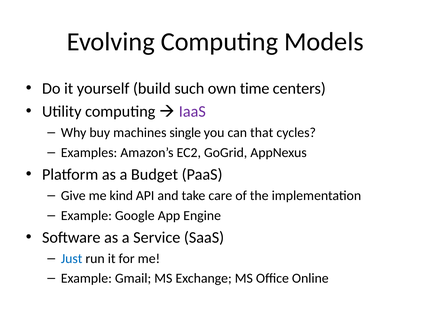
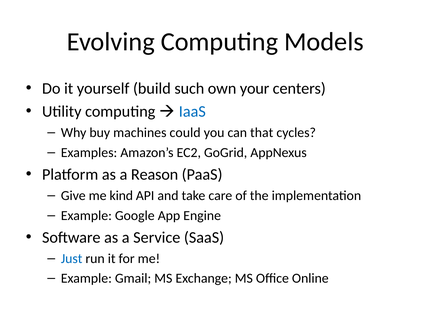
time: time -> your (255, 88)
IaaS colour: purple -> blue (192, 112)
single: single -> could (185, 133)
Budget: Budget -> Reason (155, 175)
